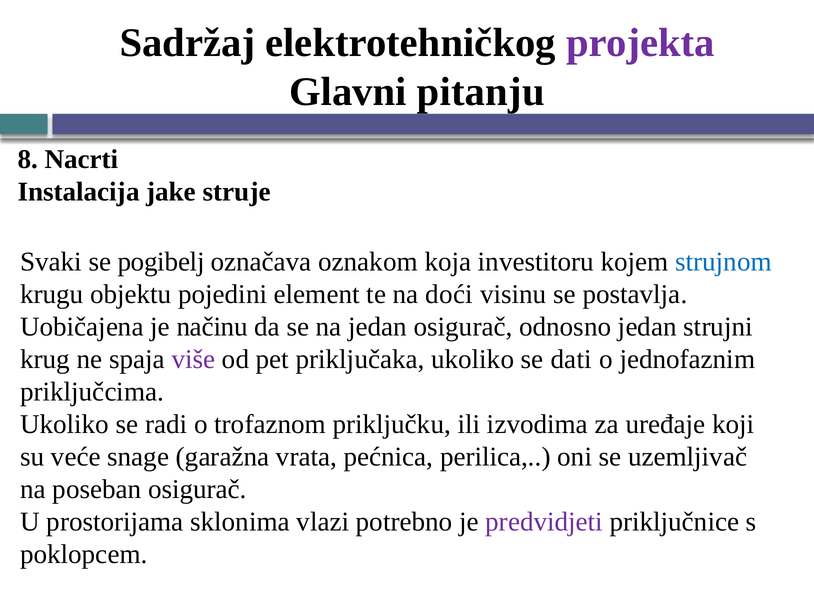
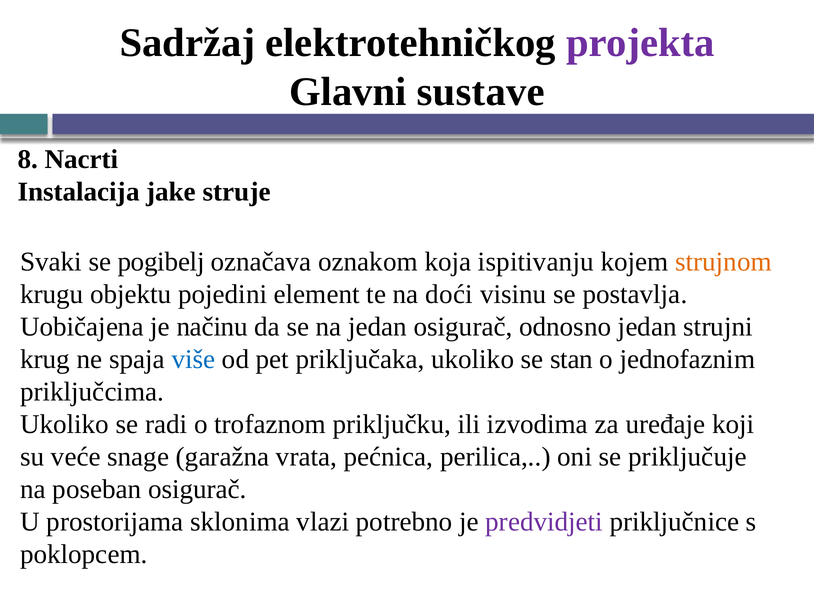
pitanju: pitanju -> sustave (481, 92)
investitoru: investitoru -> ispitivanju (536, 262)
strujnom colour: blue -> orange (723, 262)
više colour: purple -> blue (193, 360)
dati: dati -> stan (571, 360)
uzemljivač: uzemljivač -> priključuje (688, 457)
